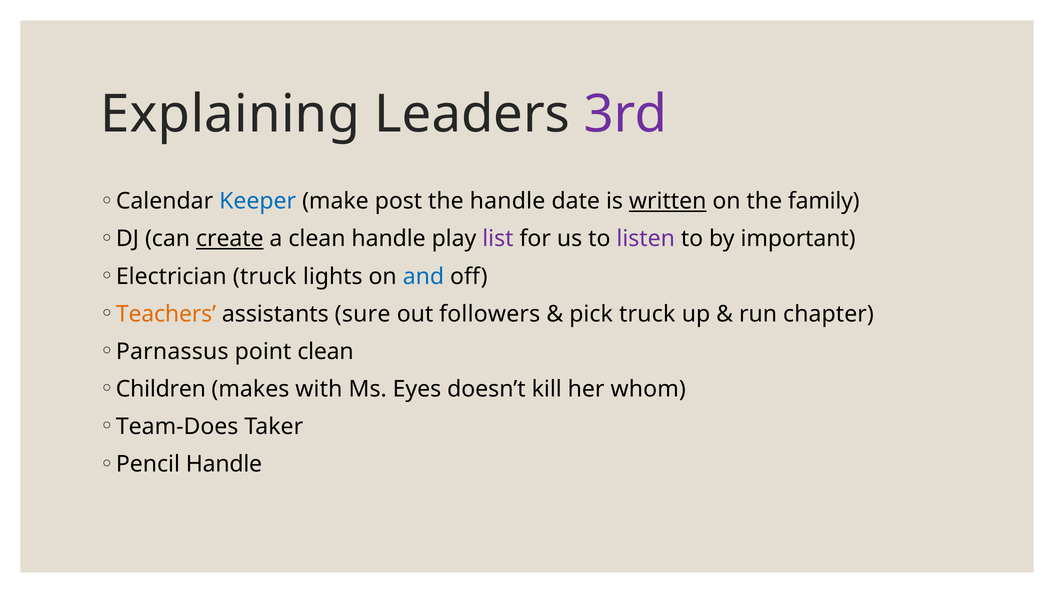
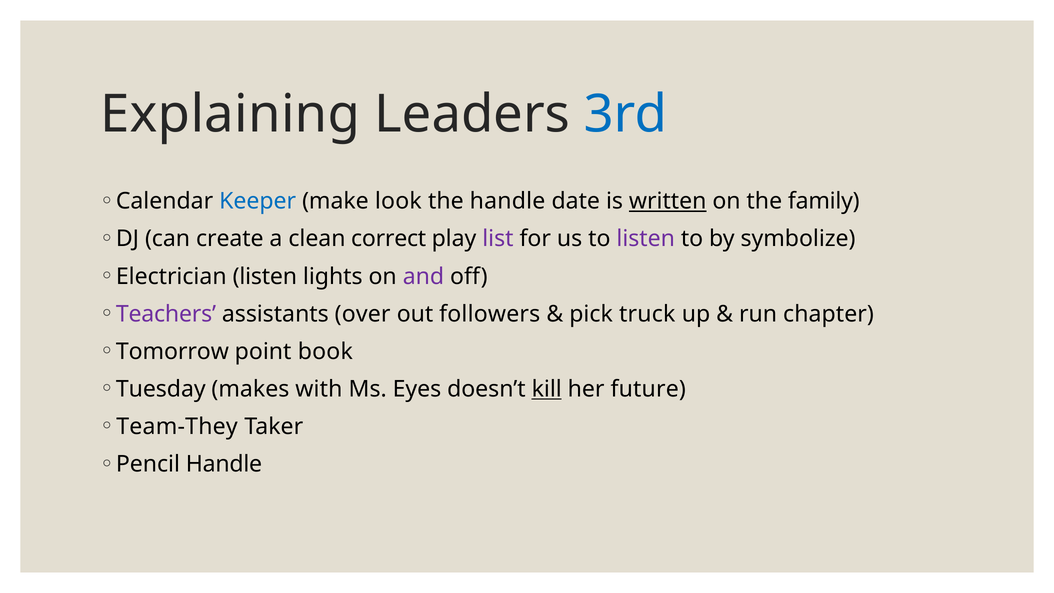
3rd colour: purple -> blue (626, 115)
post: post -> look (398, 201)
create underline: present -> none (230, 239)
clean handle: handle -> correct (389, 239)
important: important -> symbolize (798, 239)
Electrician truck: truck -> listen (265, 276)
and colour: blue -> purple (423, 276)
Teachers colour: orange -> purple (166, 314)
sure: sure -> over (363, 314)
Parnassus: Parnassus -> Tomorrow (172, 351)
point clean: clean -> book (325, 351)
Children: Children -> Tuesday (161, 389)
kill underline: none -> present (547, 389)
whom: whom -> future (648, 389)
Team-Does: Team-Does -> Team-They (177, 427)
